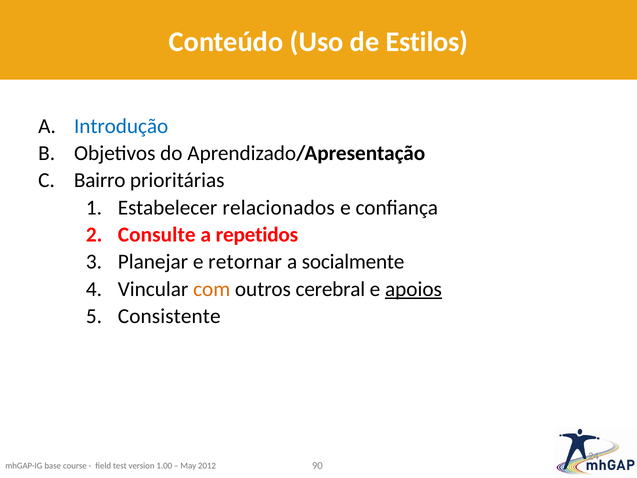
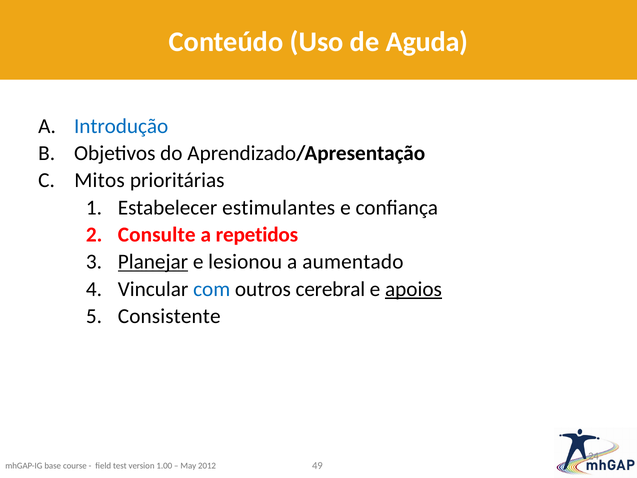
Estilos: Estilos -> Aguda (427, 42)
Bairro: Bairro -> Mitos (99, 180)
relacionados: relacionados -> estimulantes (279, 207)
Planejar underline: none -> present (153, 262)
retornar: retornar -> lesionou (245, 262)
socialmente: socialmente -> aumentado (353, 262)
com colour: orange -> blue (212, 289)
90: 90 -> 49 (317, 465)
